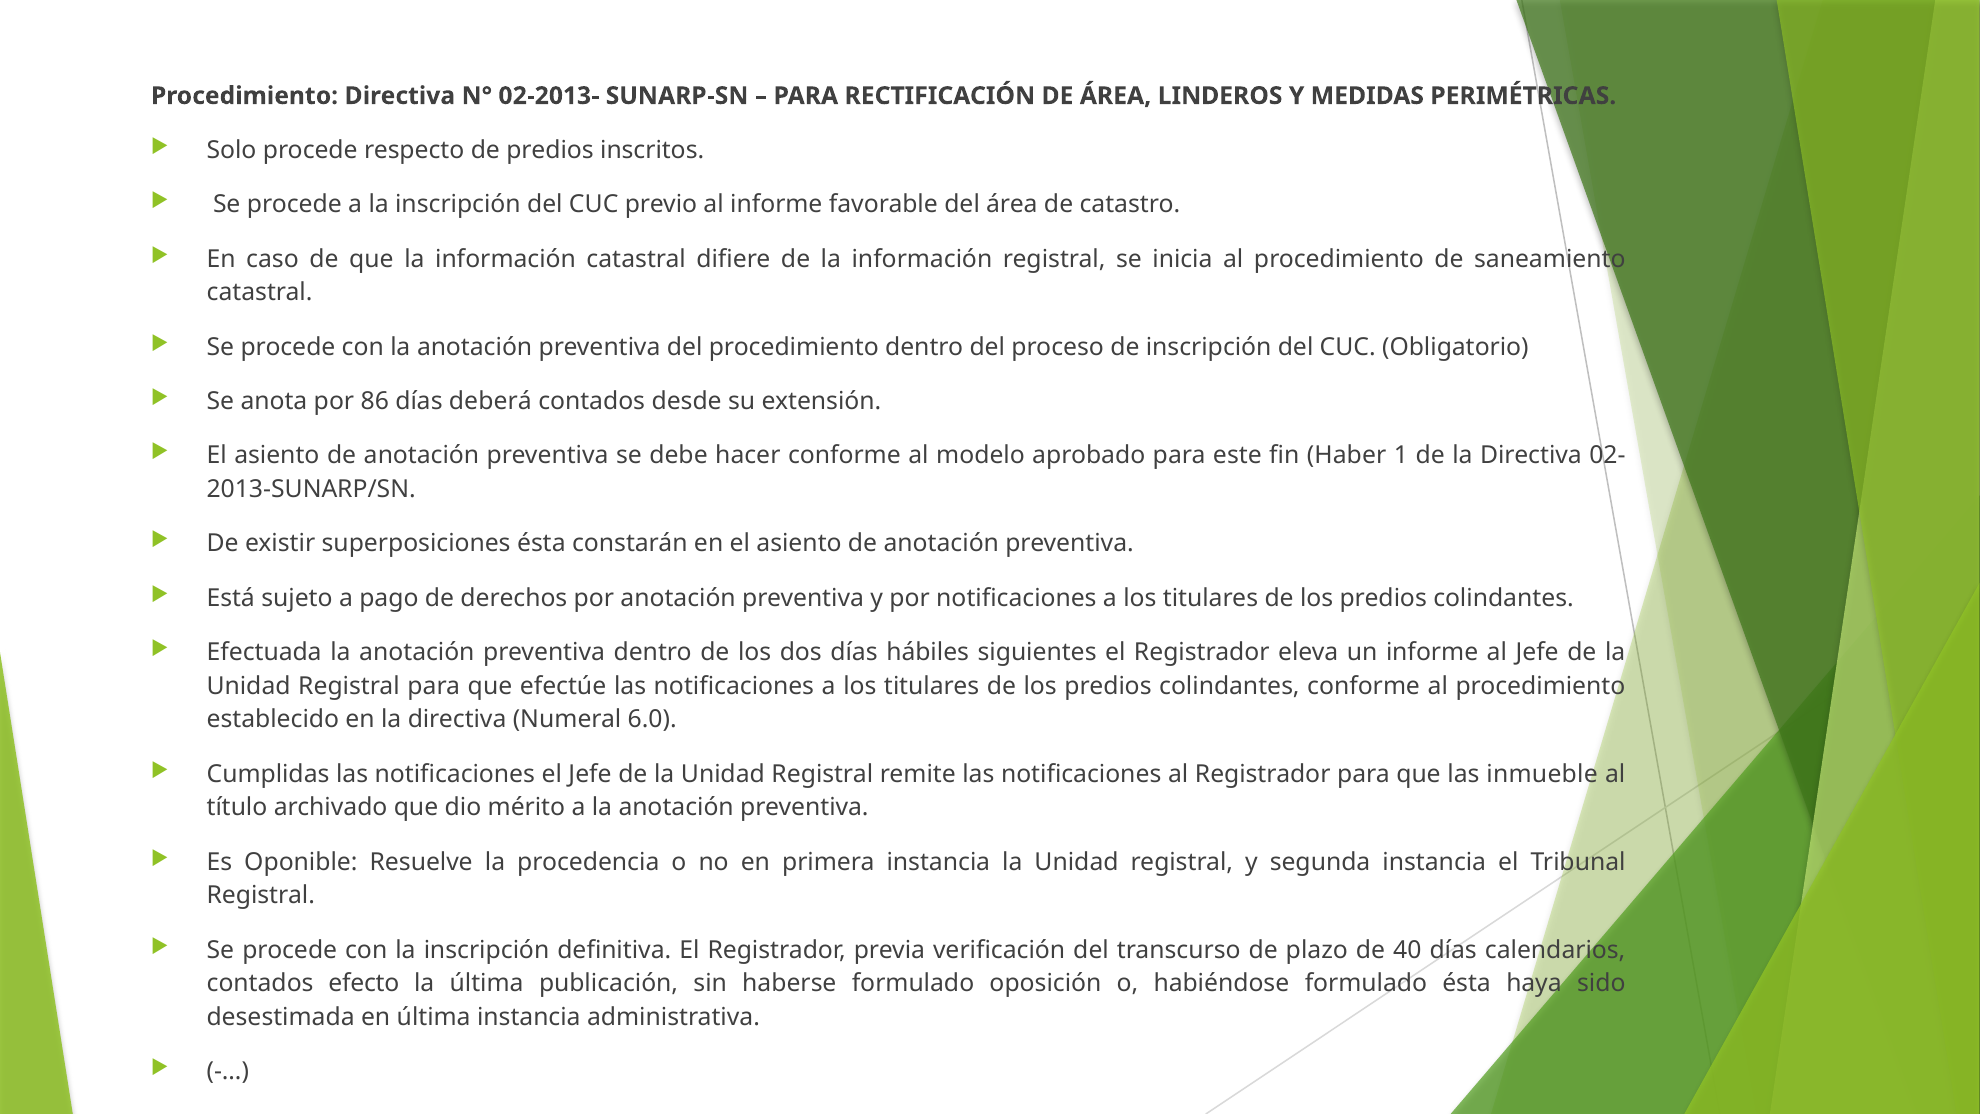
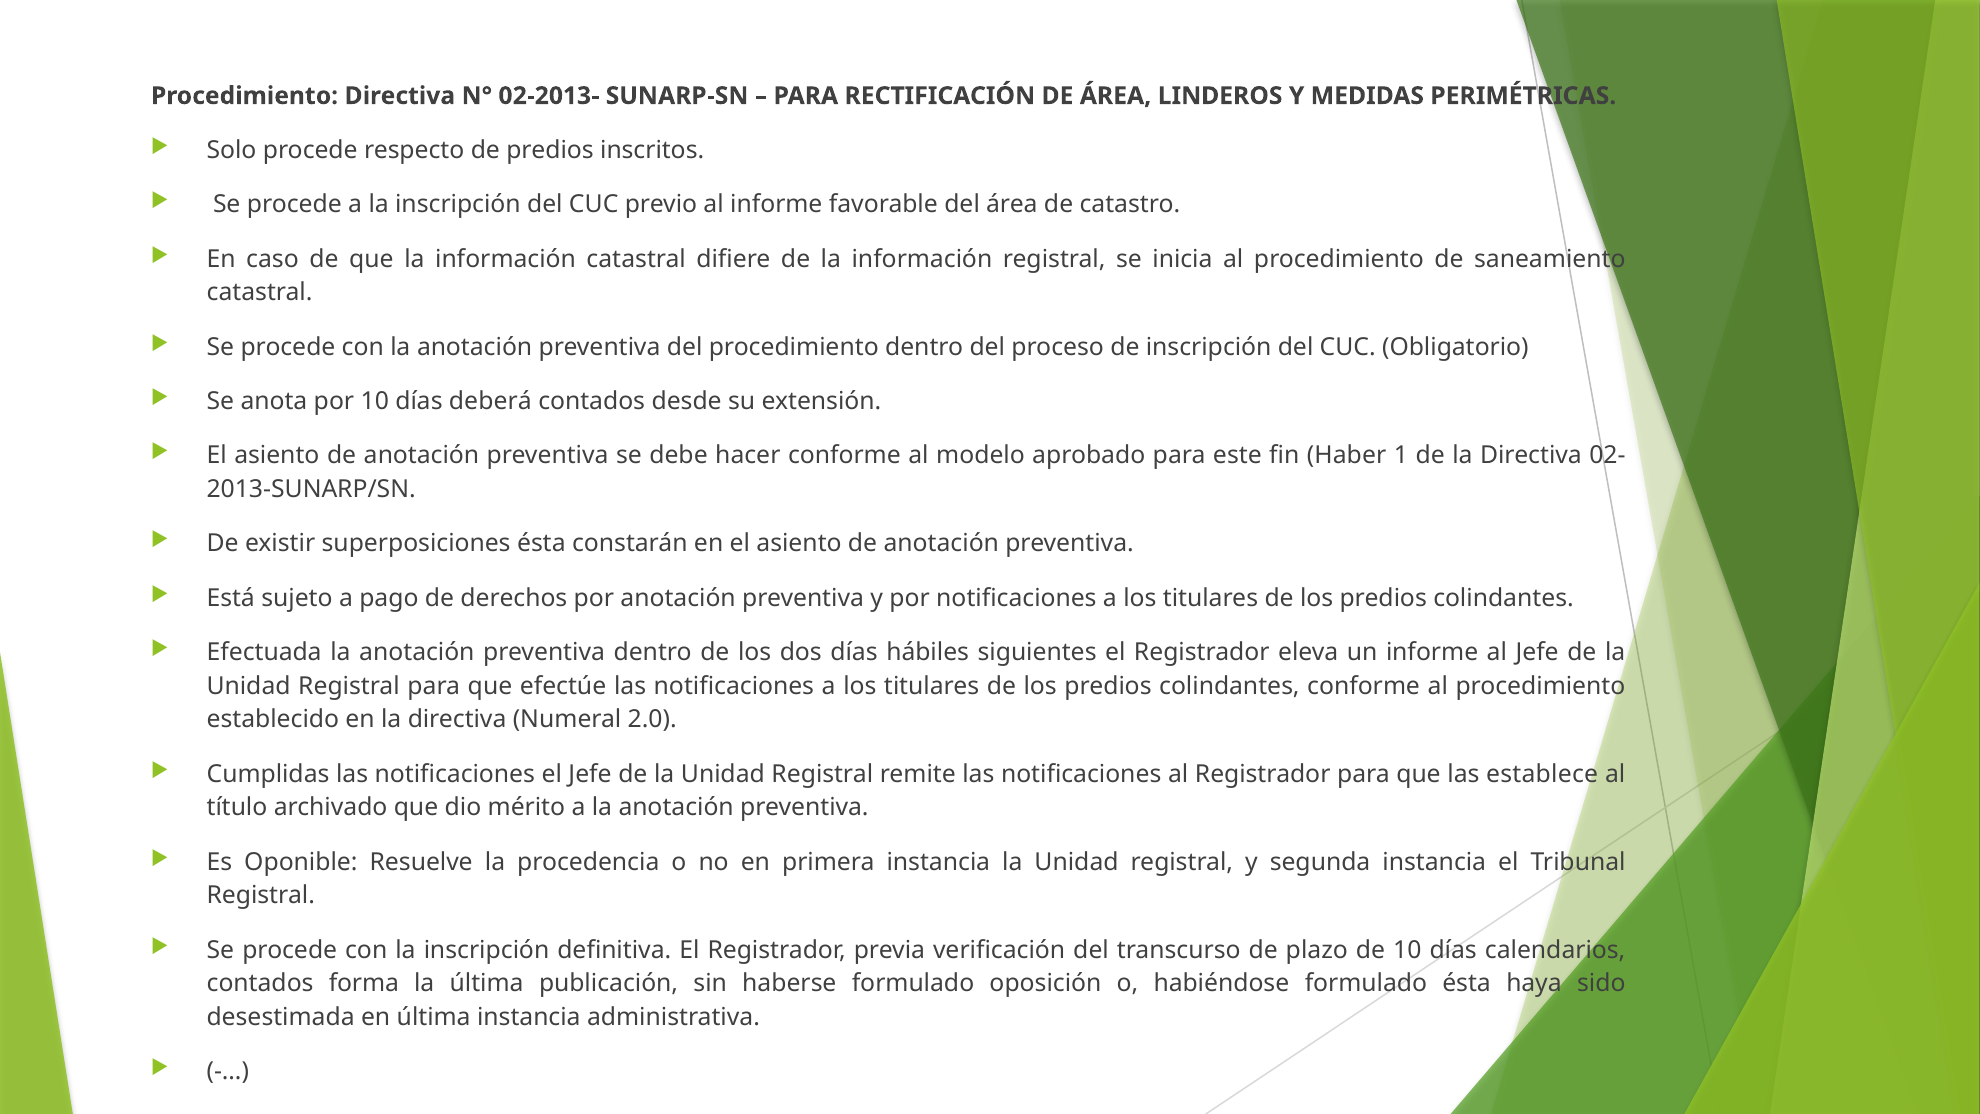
por 86: 86 -> 10 (375, 401)
6.0: 6.0 -> 2.0 (652, 719)
inmueble: inmueble -> establece (1542, 774)
de 40: 40 -> 10 (1407, 950)
efecto: efecto -> forma (364, 983)
